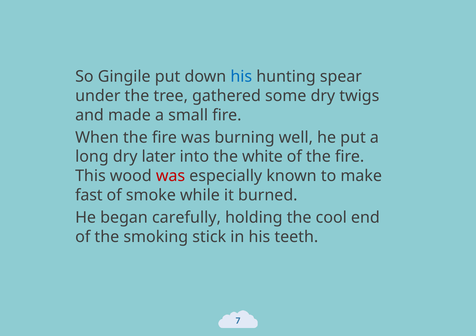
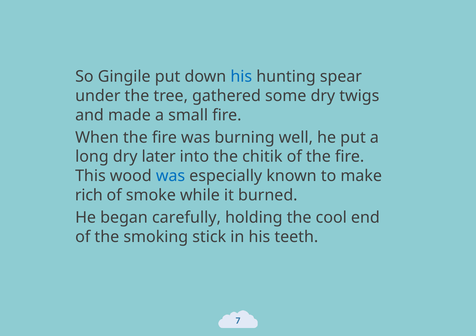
white: white -> chitik (262, 156)
was colour: red -> blue (171, 176)
fast: fast -> rich (89, 195)
